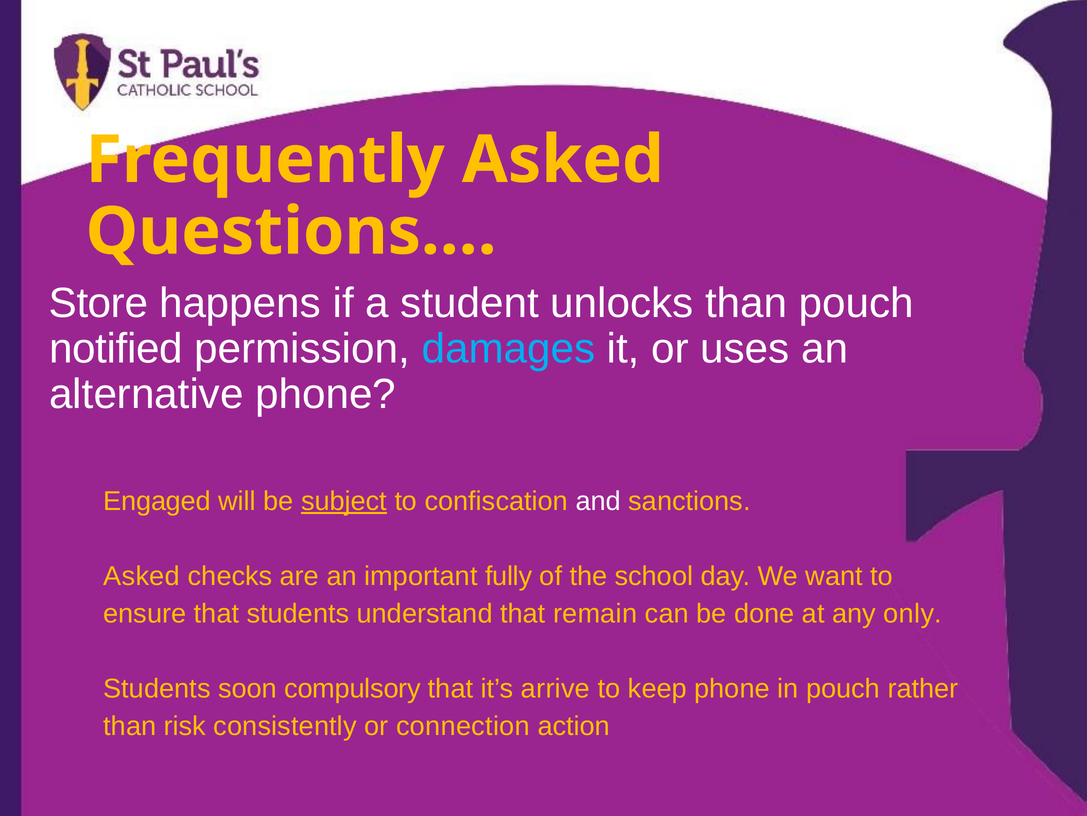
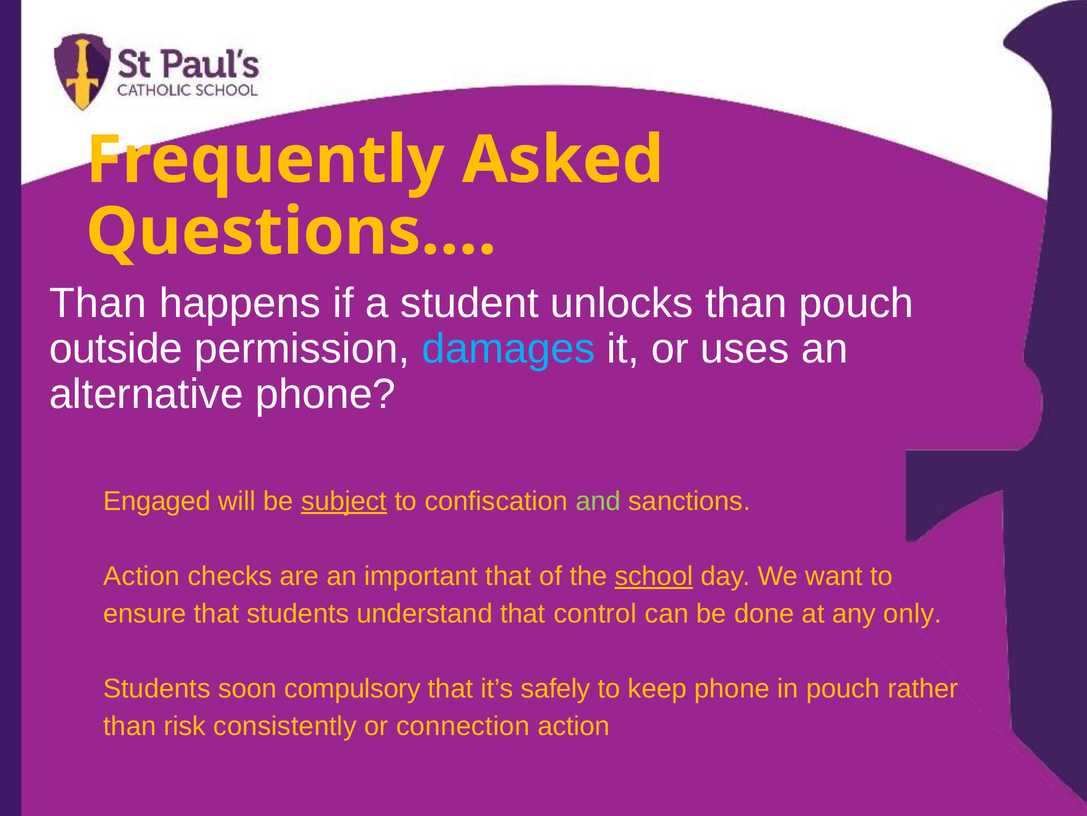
Store: Store -> Than (98, 303)
notified: notified -> outside (116, 348)
and colour: white -> light green (598, 501)
Asked: Asked -> Action (142, 576)
important fully: fully -> that (508, 576)
school underline: none -> present (654, 576)
remain: remain -> control (595, 613)
arrive: arrive -> safely (556, 688)
